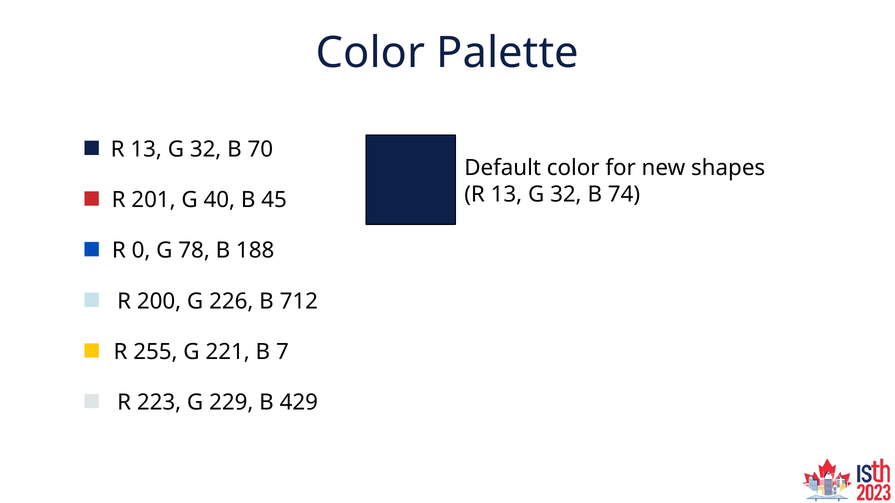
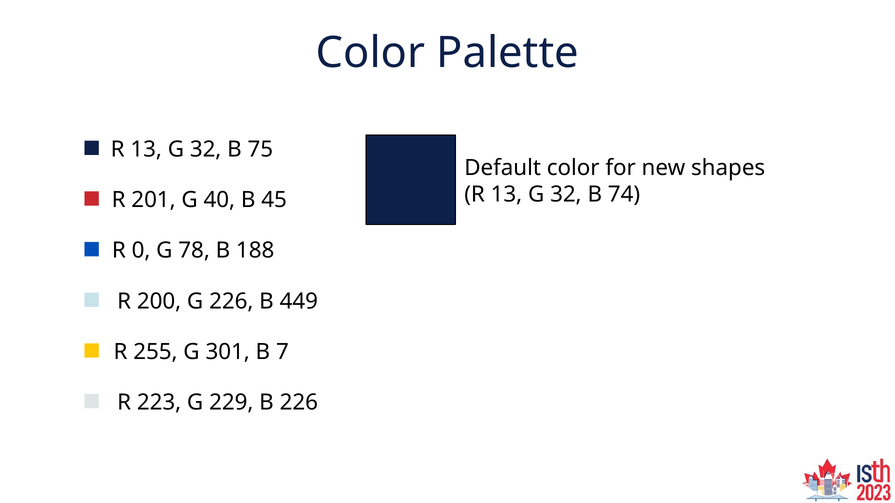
70: 70 -> 75 (260, 149)
712: 712 -> 449 (299, 302)
221: 221 -> 301 (228, 352)
B 429: 429 -> 226 (299, 403)
